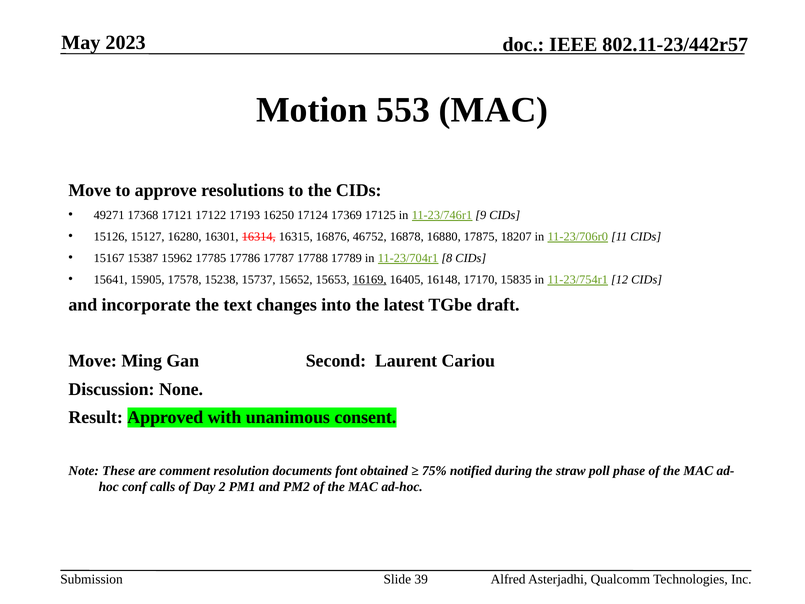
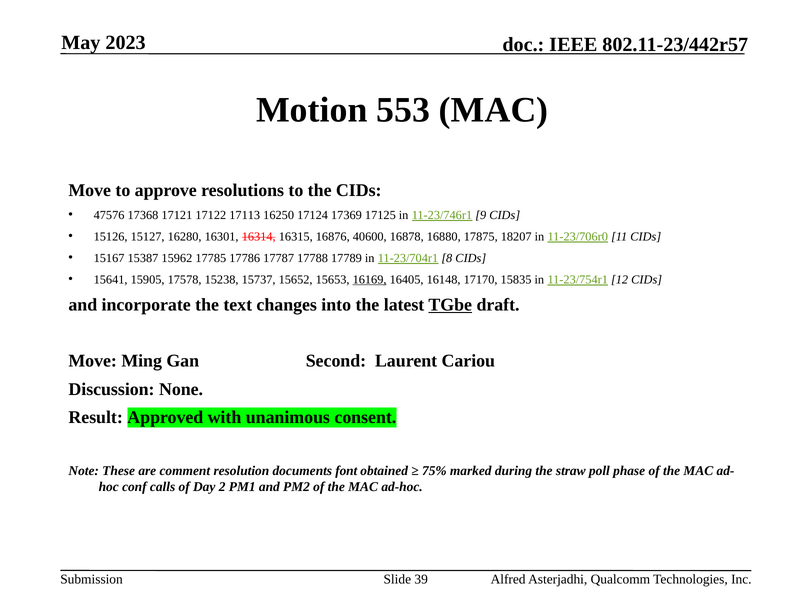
49271: 49271 -> 47576 (109, 215)
17193: 17193 -> 17113 (245, 215)
46752: 46752 -> 40600 (370, 236)
TGbe underline: none -> present (450, 305)
notified: notified -> marked (471, 471)
